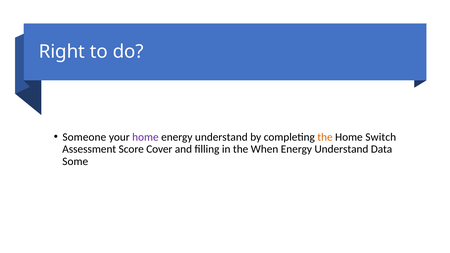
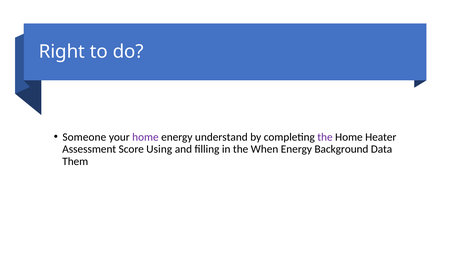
the colour: orange -> purple (325, 137)
Switch: Switch -> Heater (381, 137)
Cover: Cover -> Using (159, 149)
Understand: Understand -> Background (341, 149)
Some: Some -> Them (75, 161)
